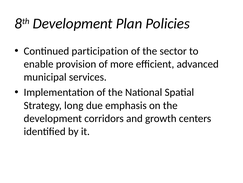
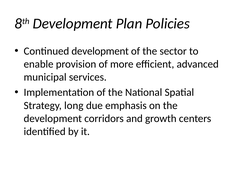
Continued participation: participation -> development (100, 51)
